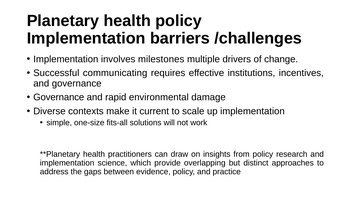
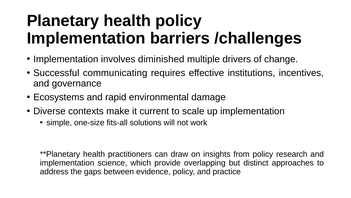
milestones: milestones -> diminished (161, 59)
Governance: Governance -> Ecosystems (59, 97)
